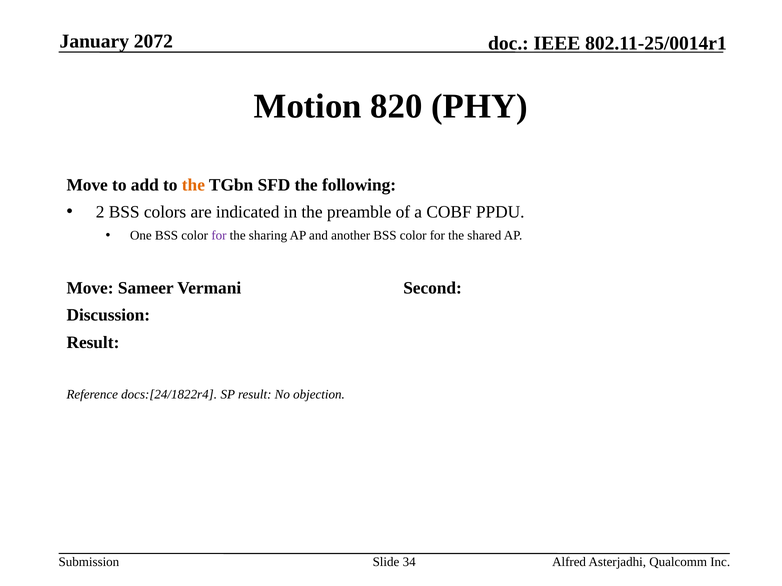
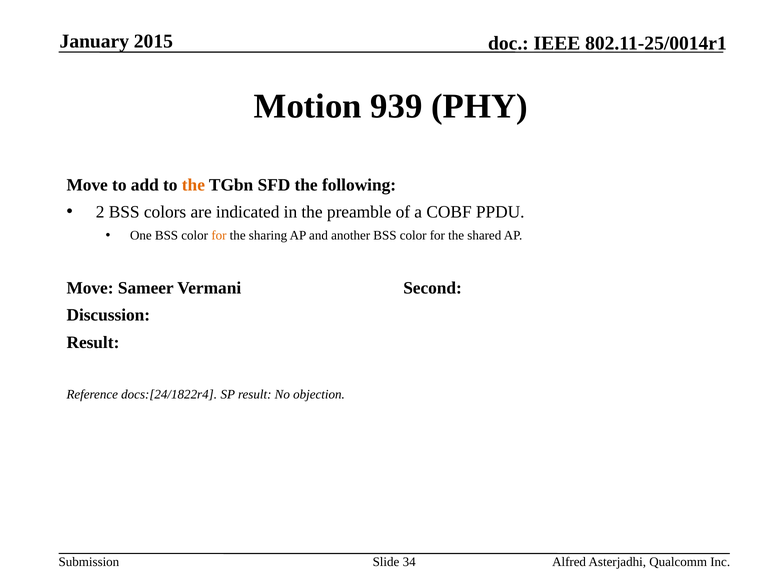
2072: 2072 -> 2015 (153, 41)
820: 820 -> 939 (397, 107)
for colour: purple -> orange (219, 236)
